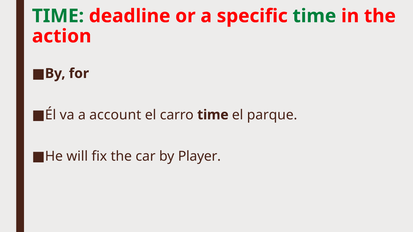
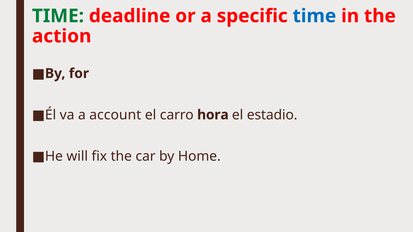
time colour: green -> blue (314, 16)
carro time: time -> hora (213, 115)
parque: parque -> estadio (272, 115)
Player: Player -> Home (199, 156)
